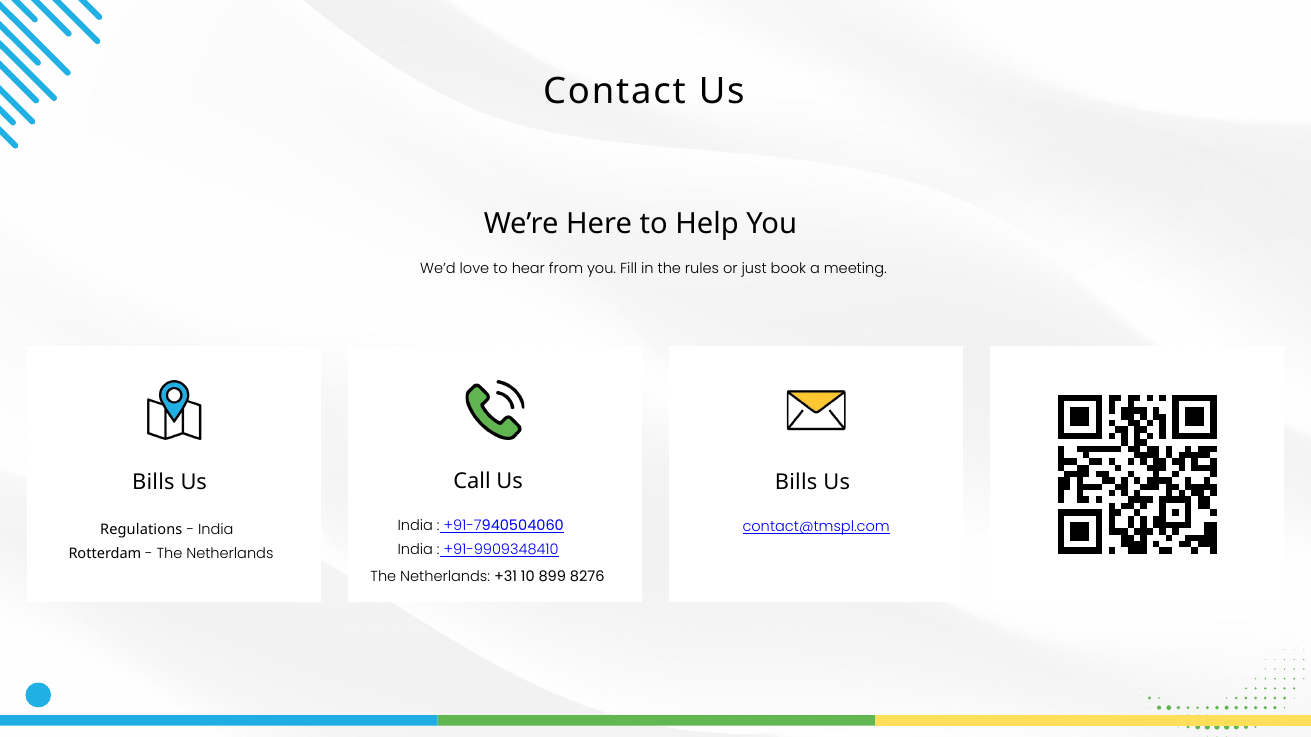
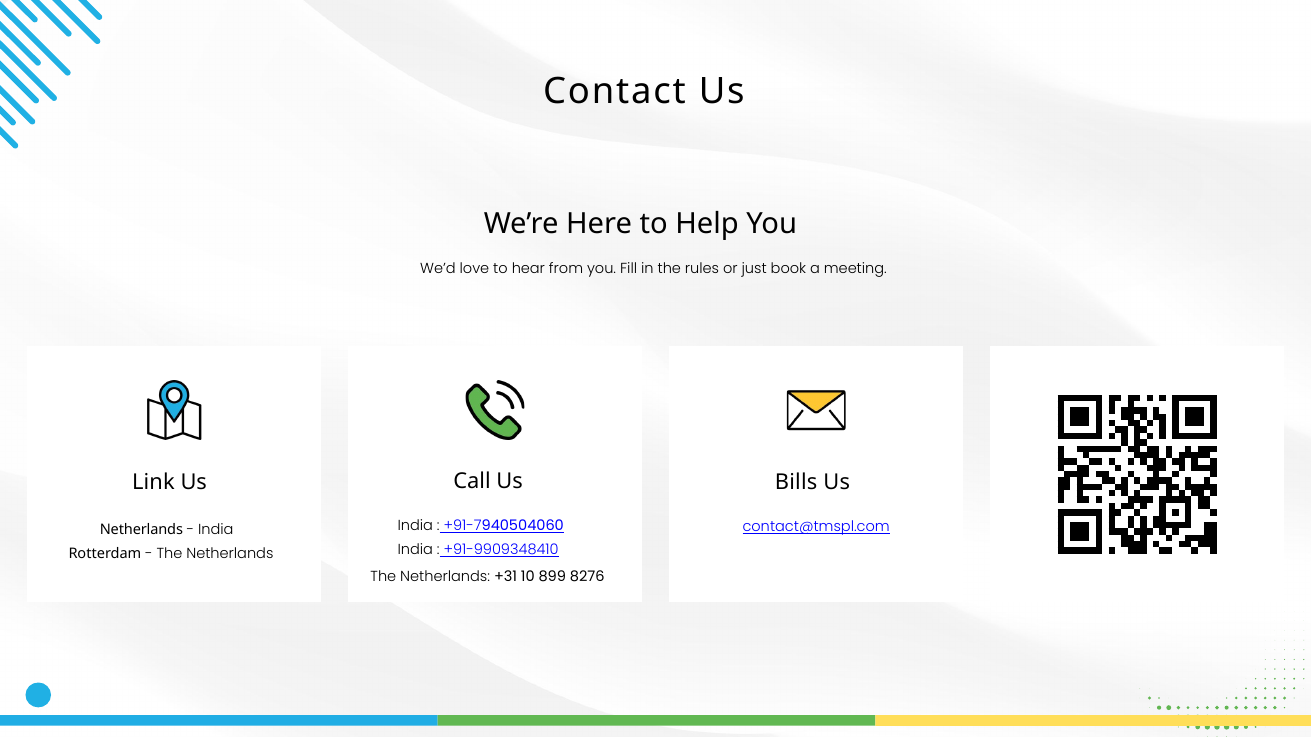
Bills: Bills -> Link (153, 483)
Regulations: Regulations -> Netherlands (141, 530)
